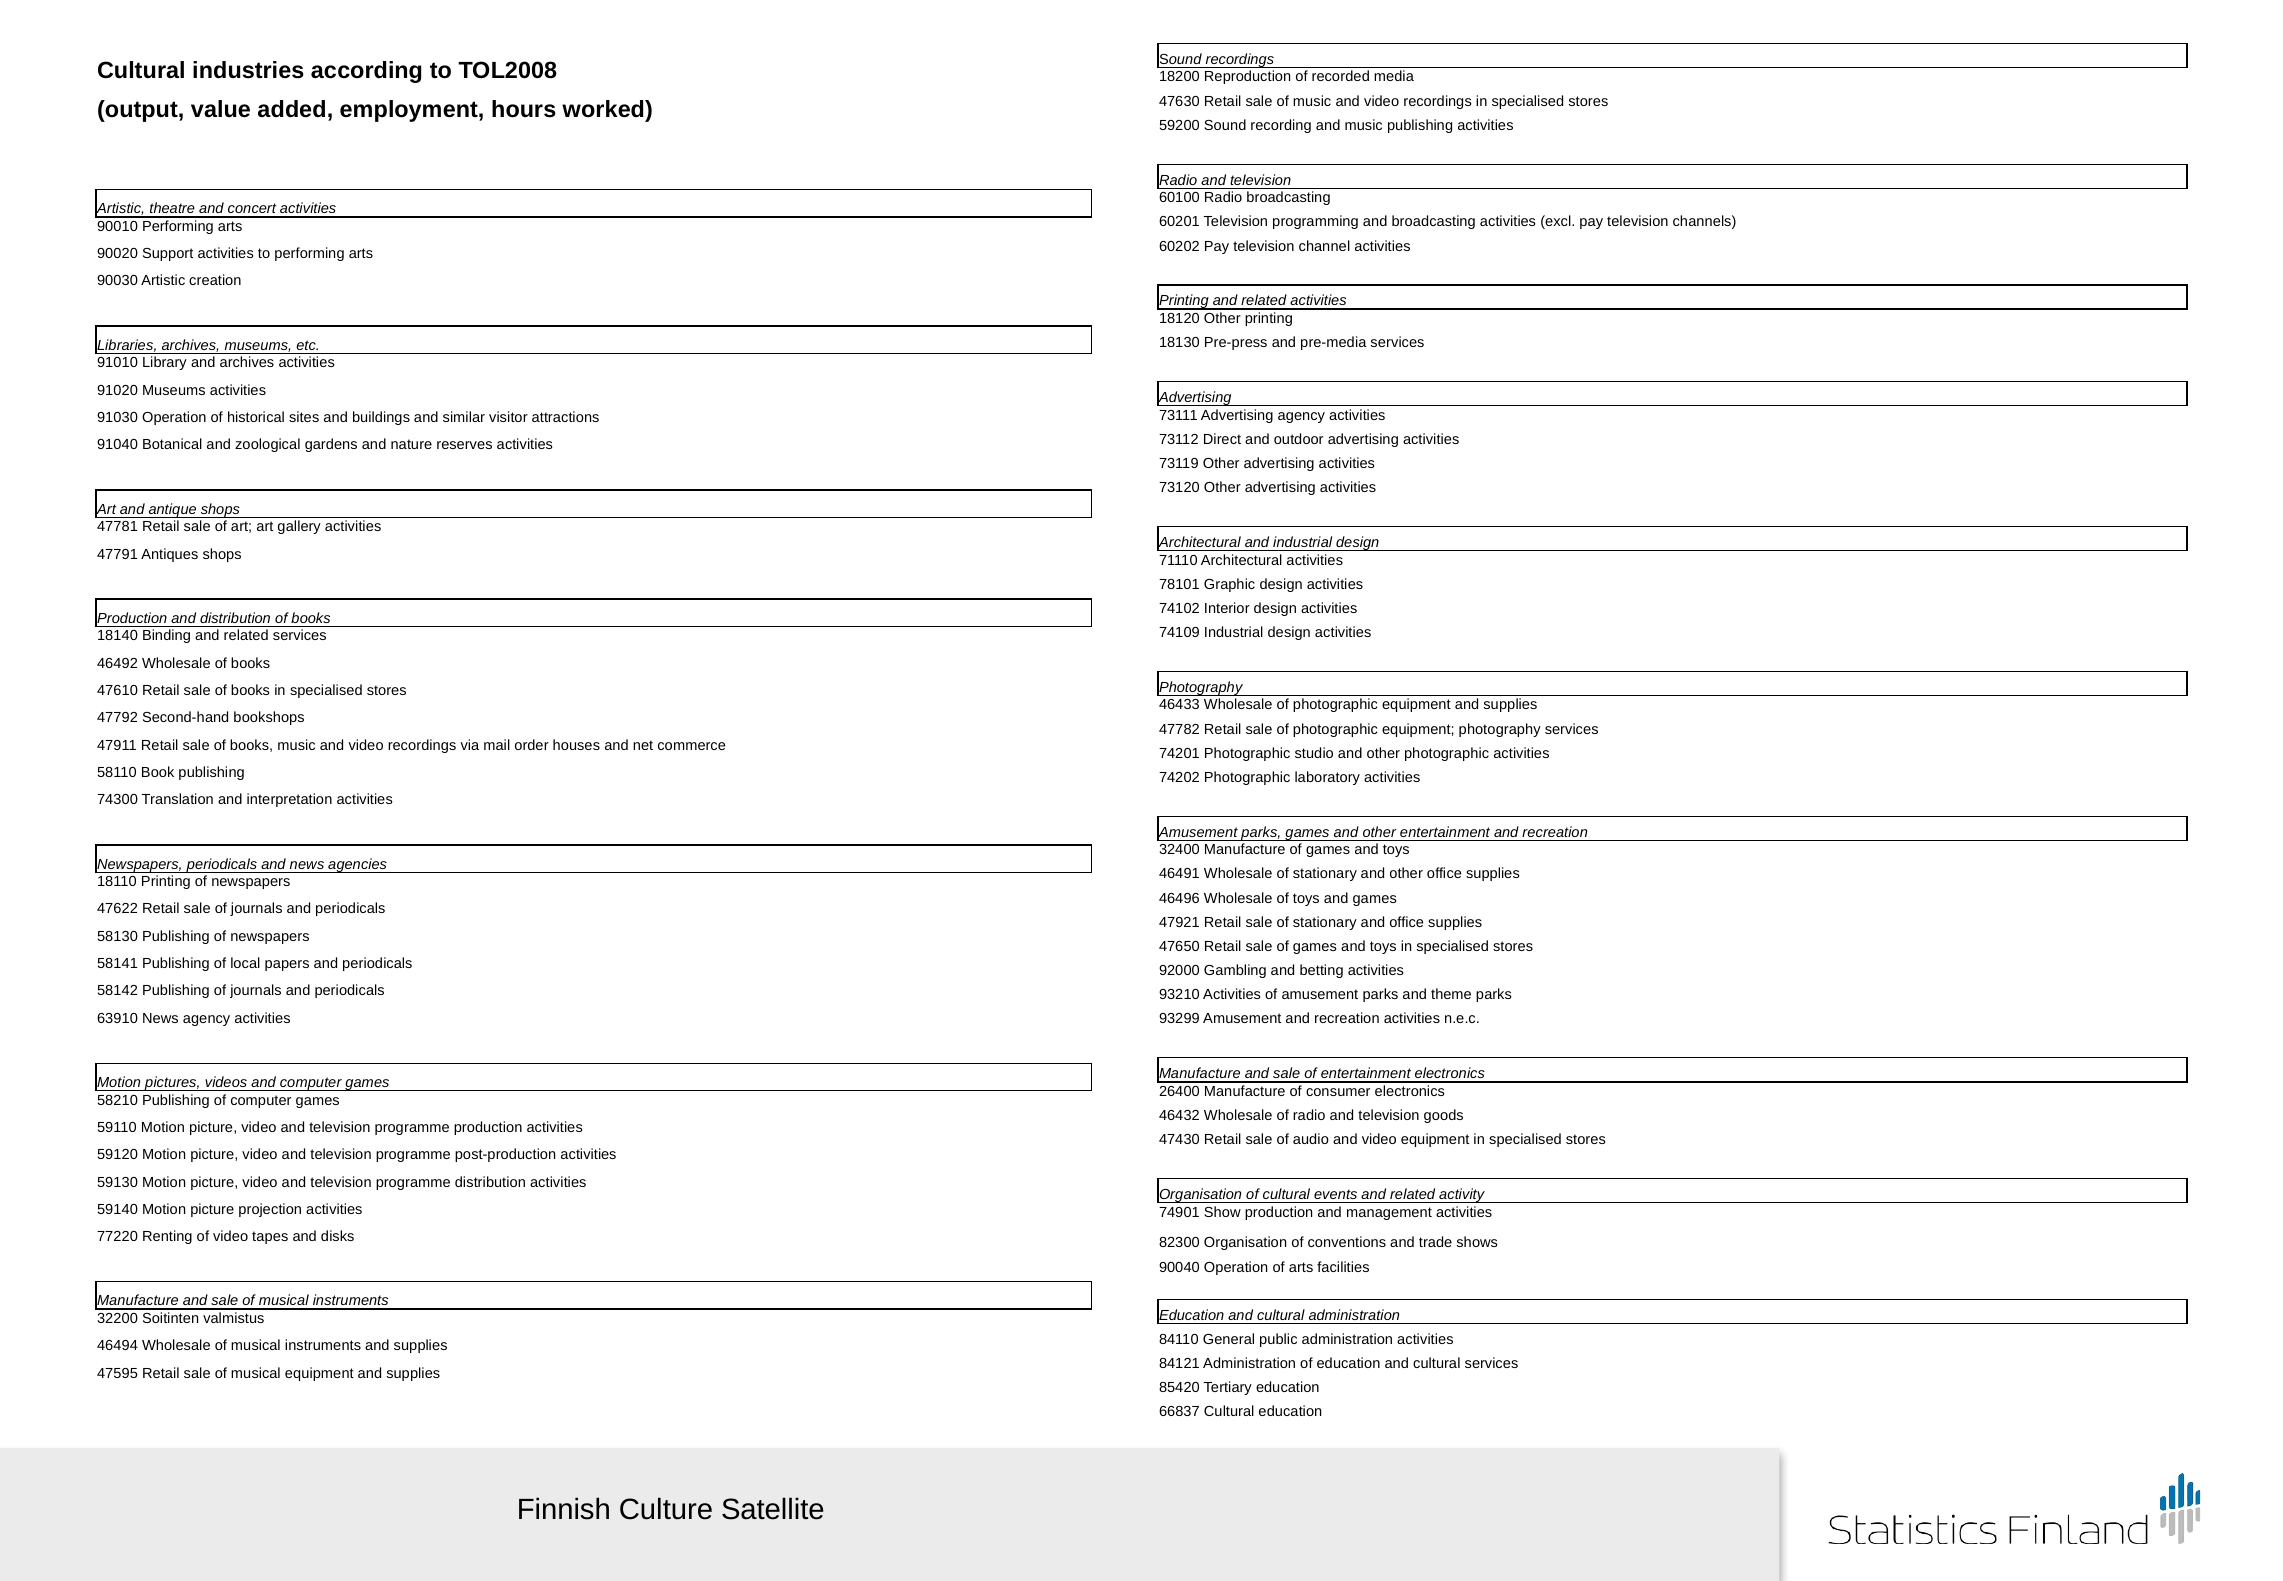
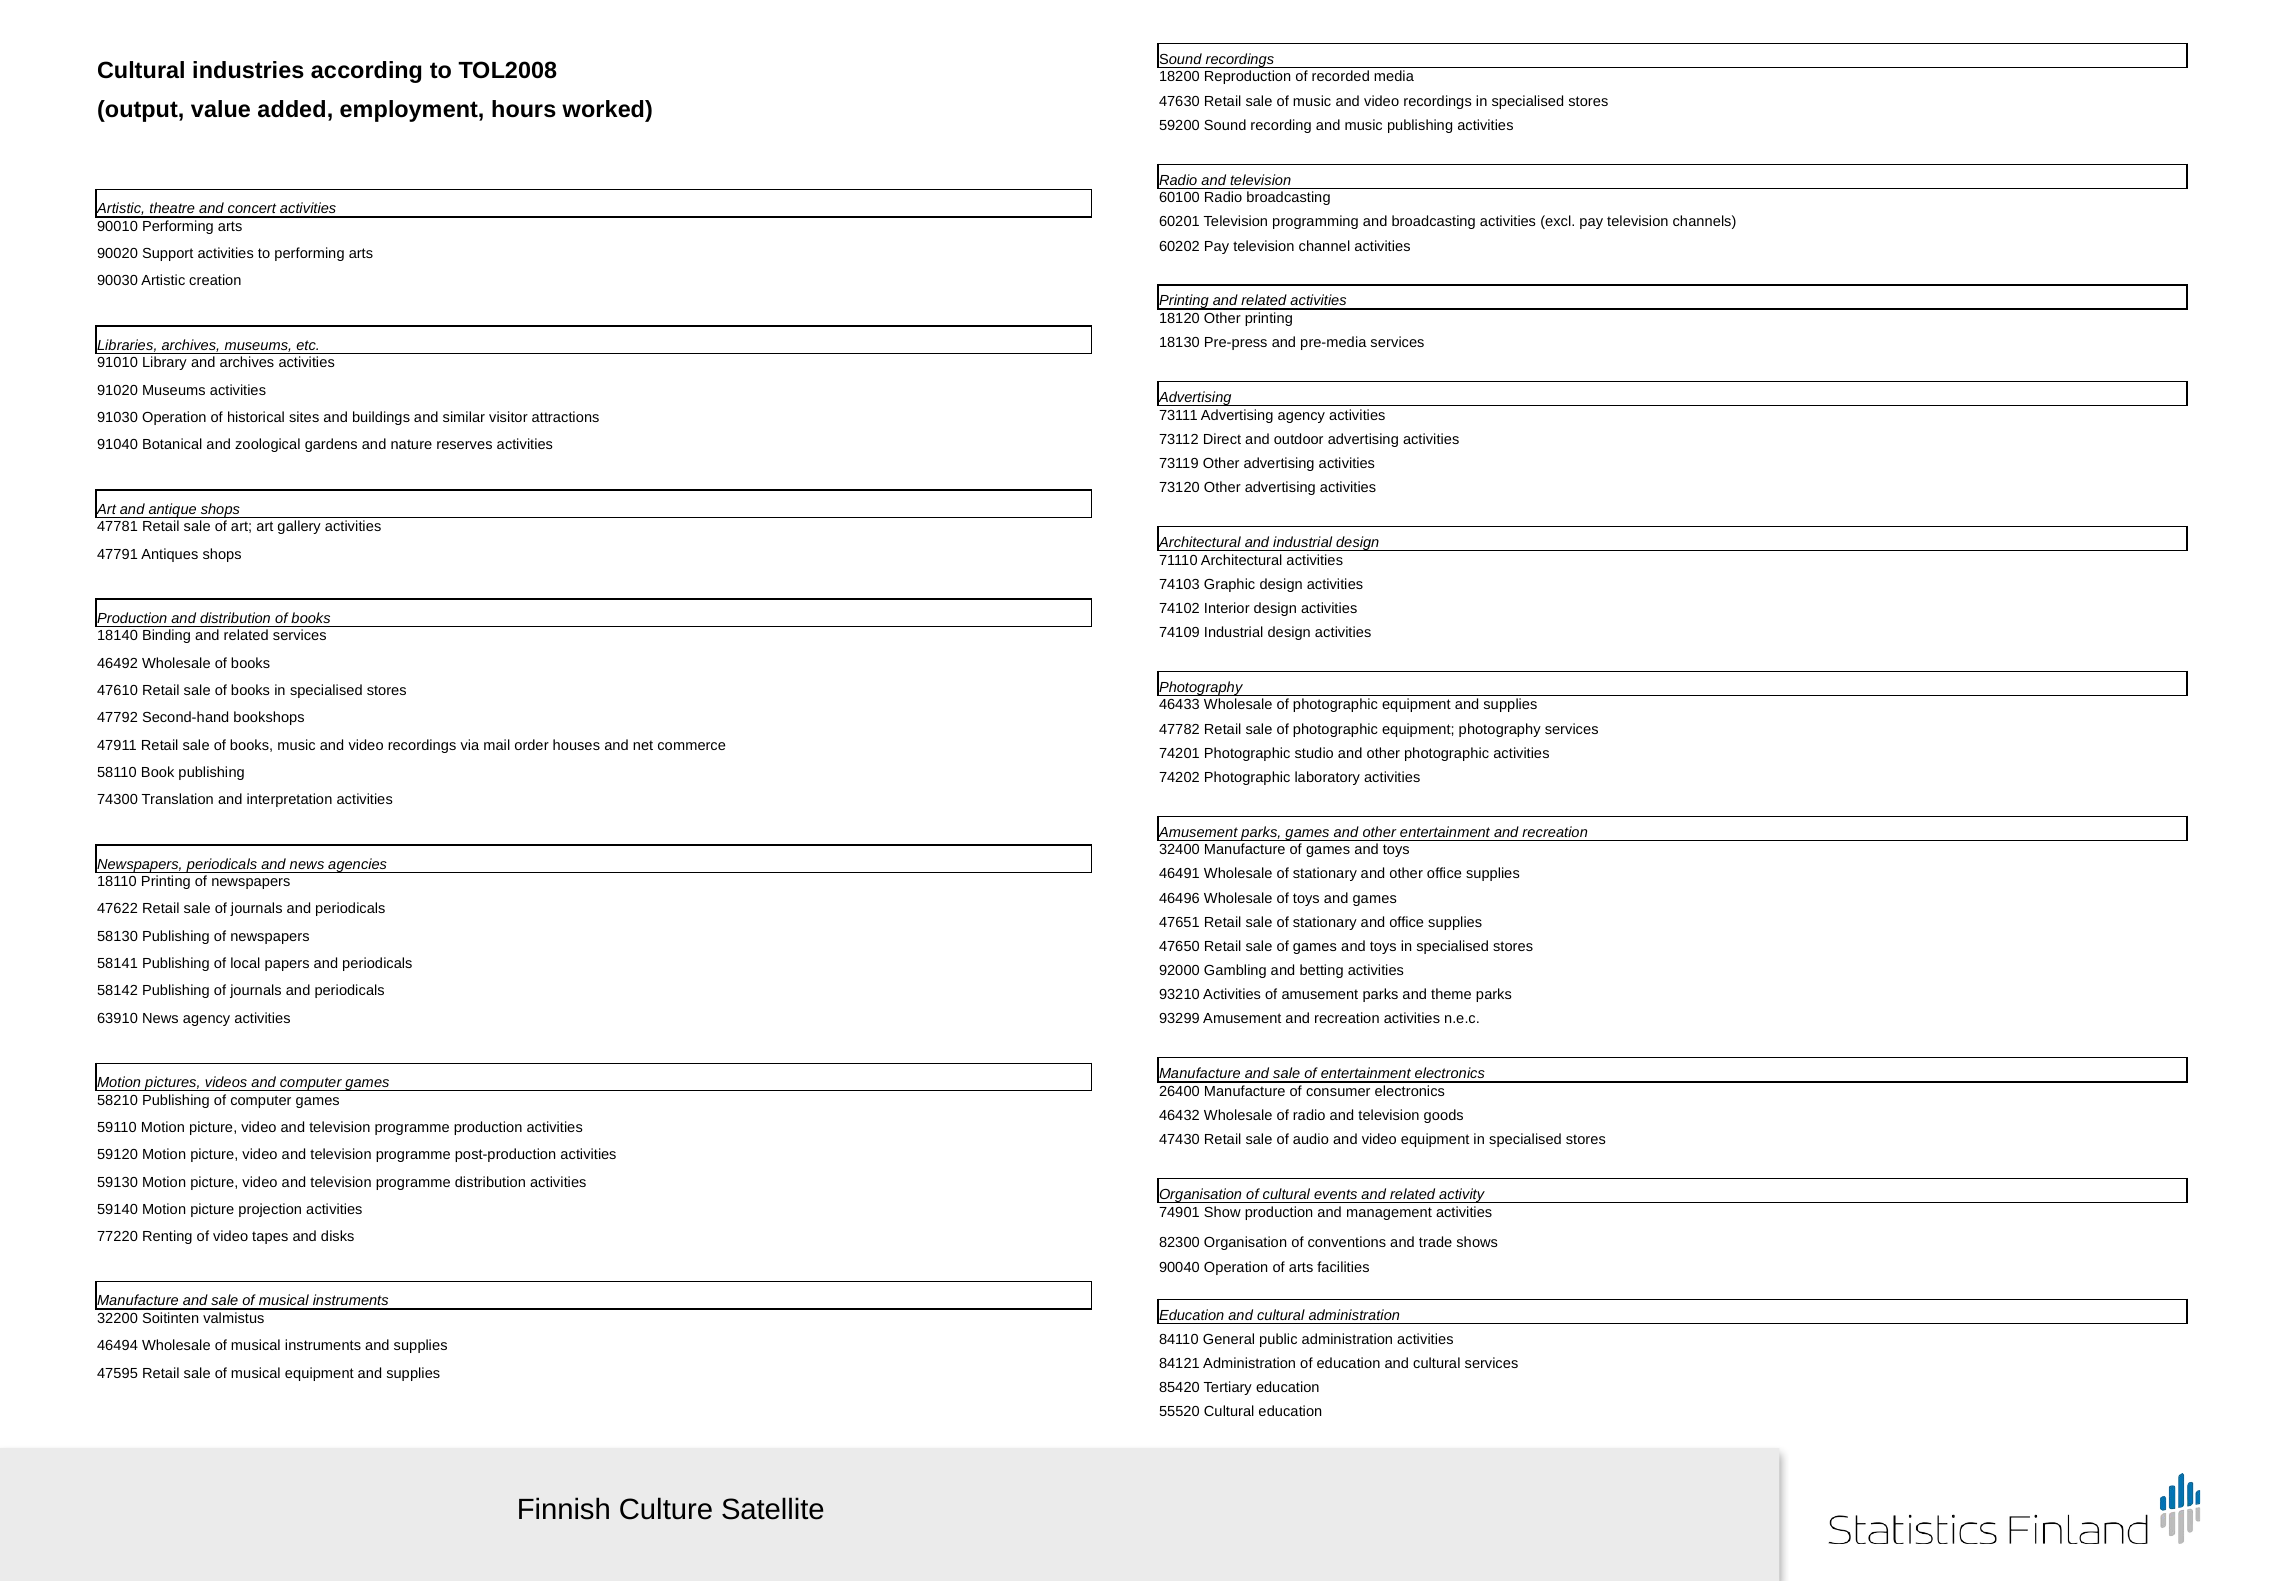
78101: 78101 -> 74103 (1179, 584)
47921: 47921 -> 47651 (1179, 922)
66837: 66837 -> 55520 (1179, 1412)
